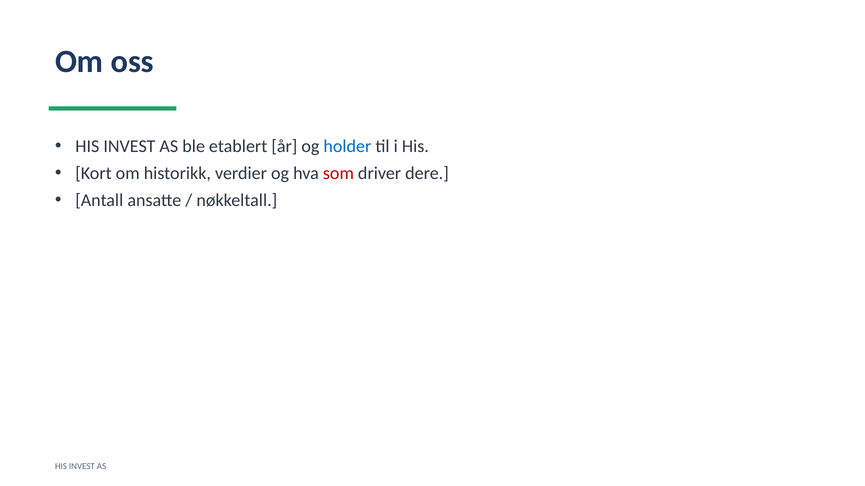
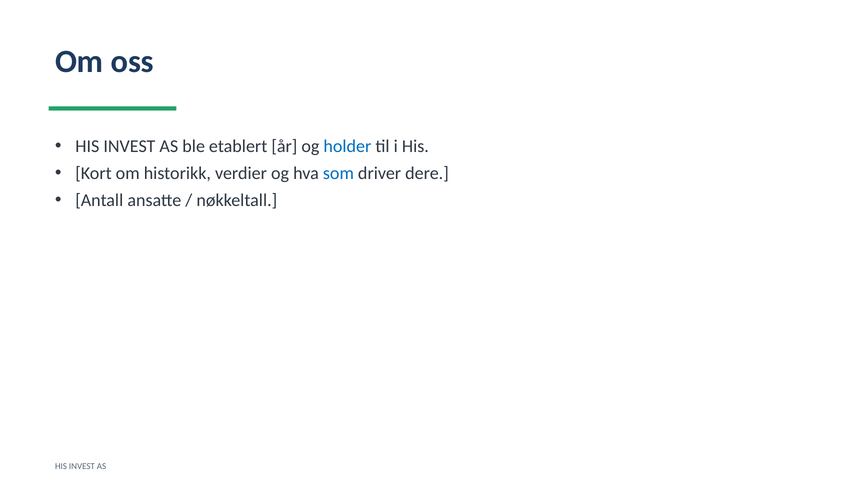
som colour: red -> blue (338, 174)
